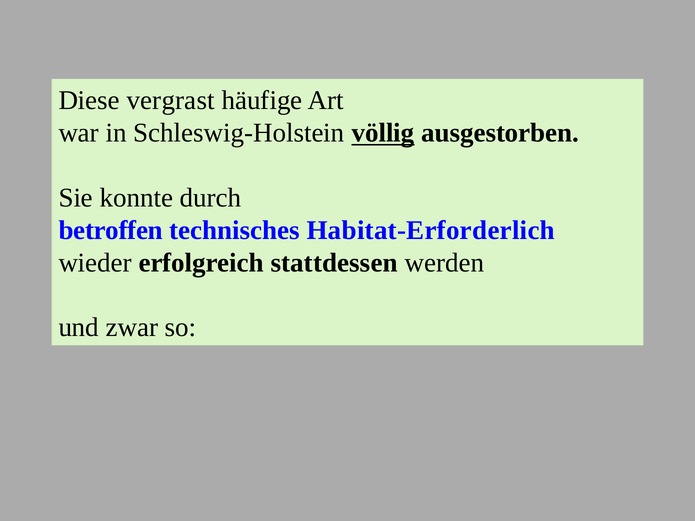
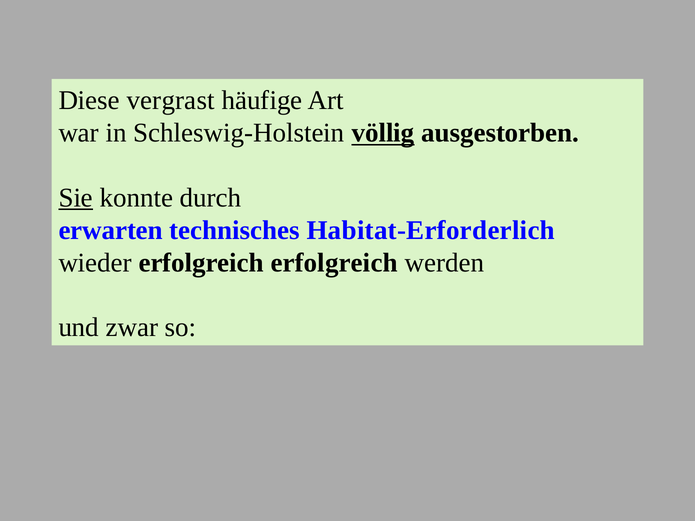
Sie underline: none -> present (76, 198)
betroffen: betroffen -> erwarten (111, 230)
erfolgreich stattdessen: stattdessen -> erfolgreich (334, 263)
